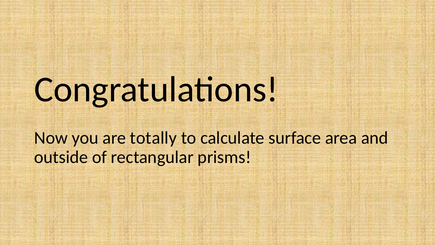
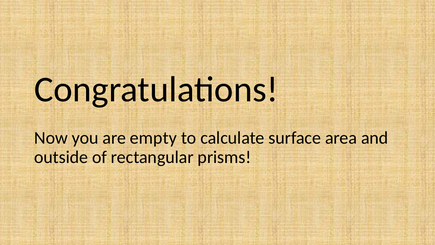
totally: totally -> empty (153, 138)
